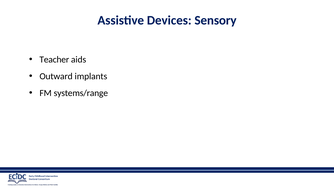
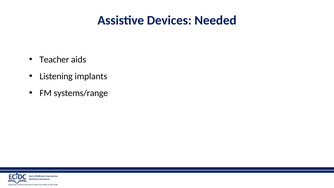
Sensory: Sensory -> Needed (215, 20)
Outward: Outward -> Listening (56, 76)
